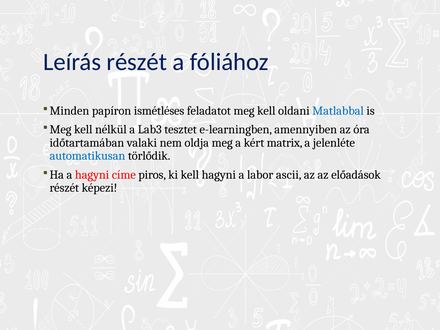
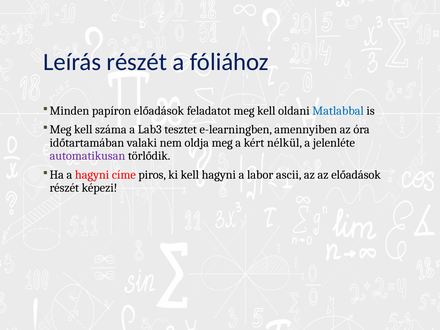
papíron ismétléses: ismétléses -> előadások (159, 111)
nélkül: nélkül -> száma (111, 130)
matrix: matrix -> nélkül (284, 143)
automatikusan colour: blue -> purple (87, 156)
